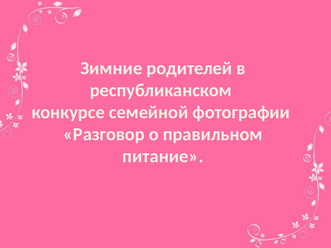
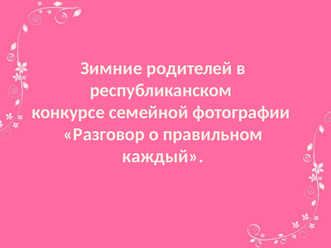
питание: питание -> каждый (163, 157)
